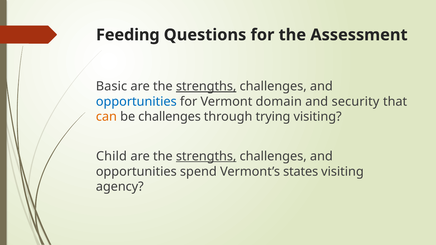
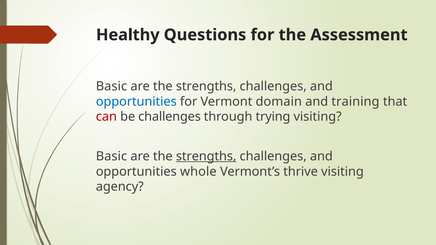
Feeding: Feeding -> Healthy (128, 35)
strengths underline: present -> none (206, 86)
security: security -> training (355, 102)
can colour: orange -> red (106, 117)
Child: Child -> Basic (111, 156)
spend: spend -> whole (198, 172)
states: states -> thrive (301, 172)
